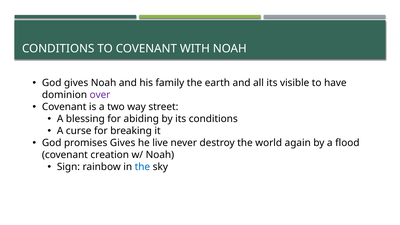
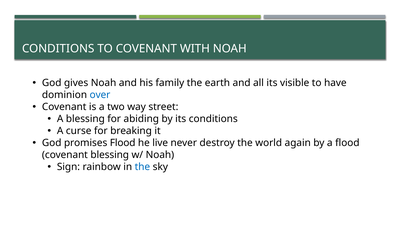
over colour: purple -> blue (100, 95)
promises Gives: Gives -> Flood (123, 143)
covenant creation: creation -> blessing (110, 155)
